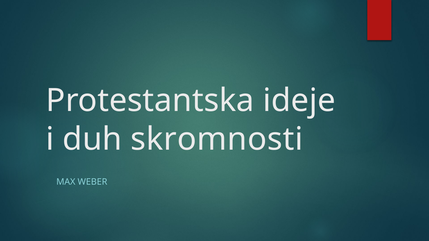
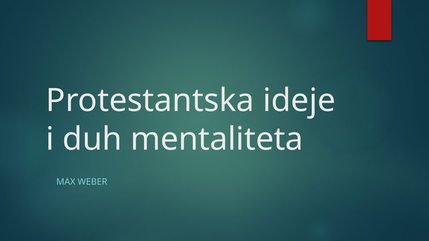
skromnosti: skromnosti -> mentaliteta (217, 139)
